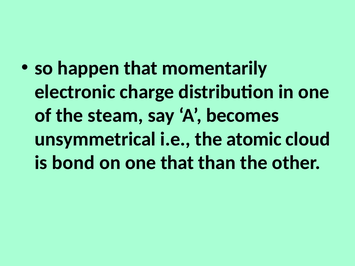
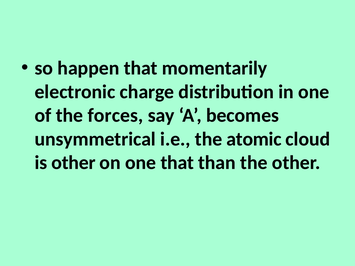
steam: steam -> forces (115, 116)
is bond: bond -> other (73, 163)
